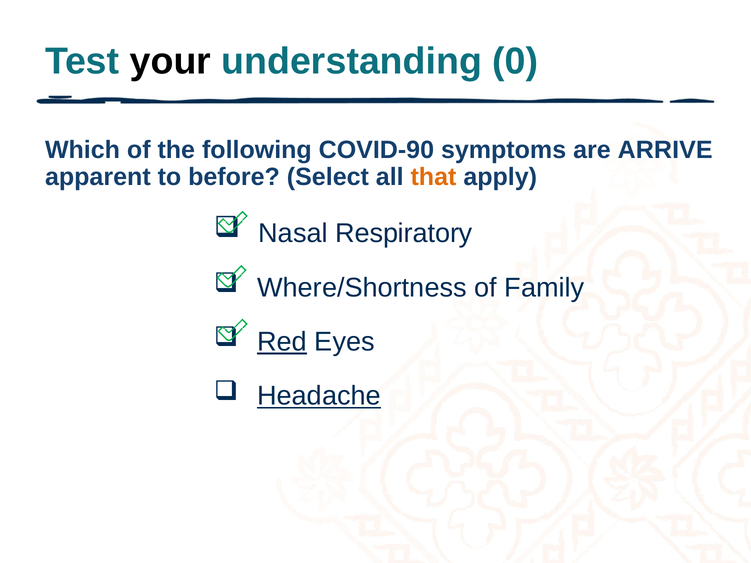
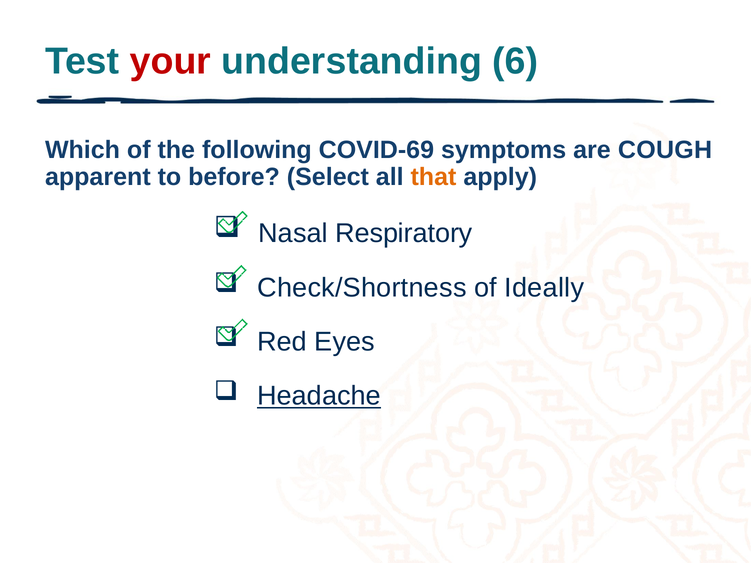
your colour: black -> red (170, 61)
0: 0 -> 6 (515, 61)
COVID-90: COVID-90 -> COVID-69 (376, 150)
ARRIVE: ARRIVE -> COUGH (665, 150)
Where/Shortness: Where/Shortness -> Check/Shortness (362, 288)
Family: Family -> Ideally (544, 288)
Red underline: present -> none (282, 342)
